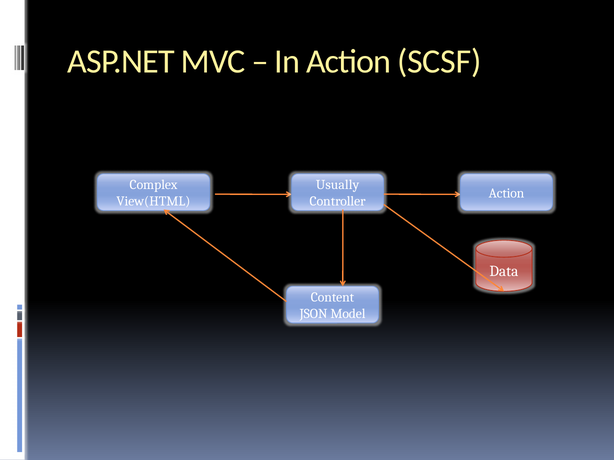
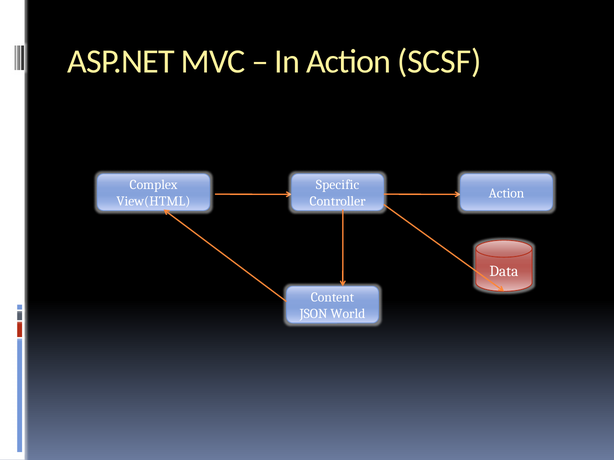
Usually: Usually -> Specific (338, 185)
Model: Model -> World (348, 314)
